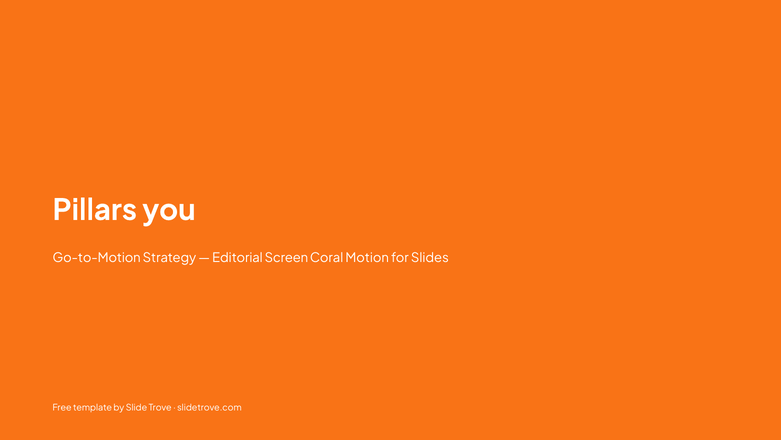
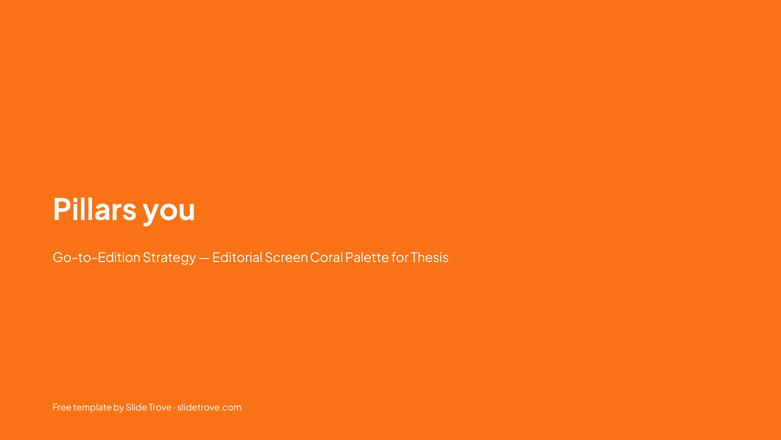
Go-to-Motion: Go-to-Motion -> Go-to-Edition (97, 258)
Motion: Motion -> Palette (367, 258)
Slides: Slides -> Thesis (430, 258)
